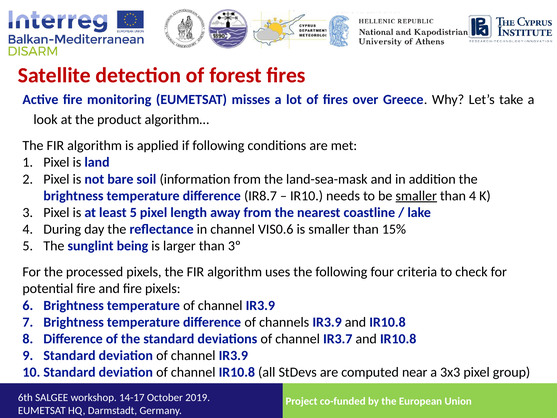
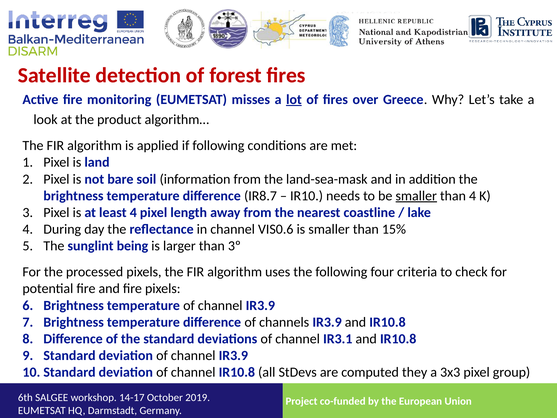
lot underline: none -> present (294, 100)
least 5: 5 -> 4 (133, 212)
IR3.7: IR3.7 -> IR3.1 (338, 339)
near: near -> they (415, 372)
